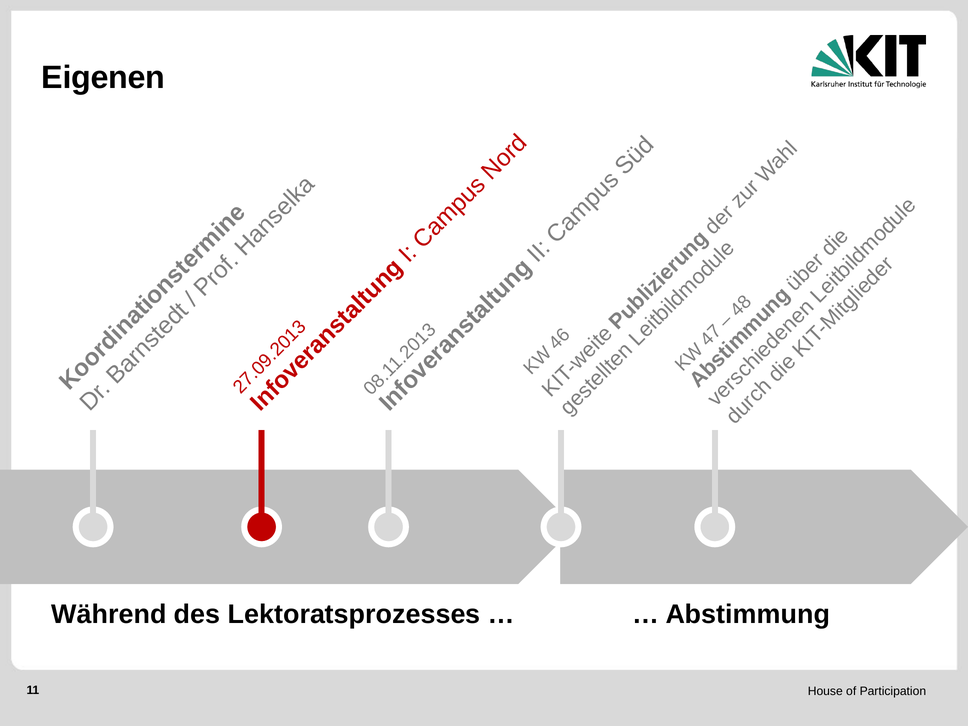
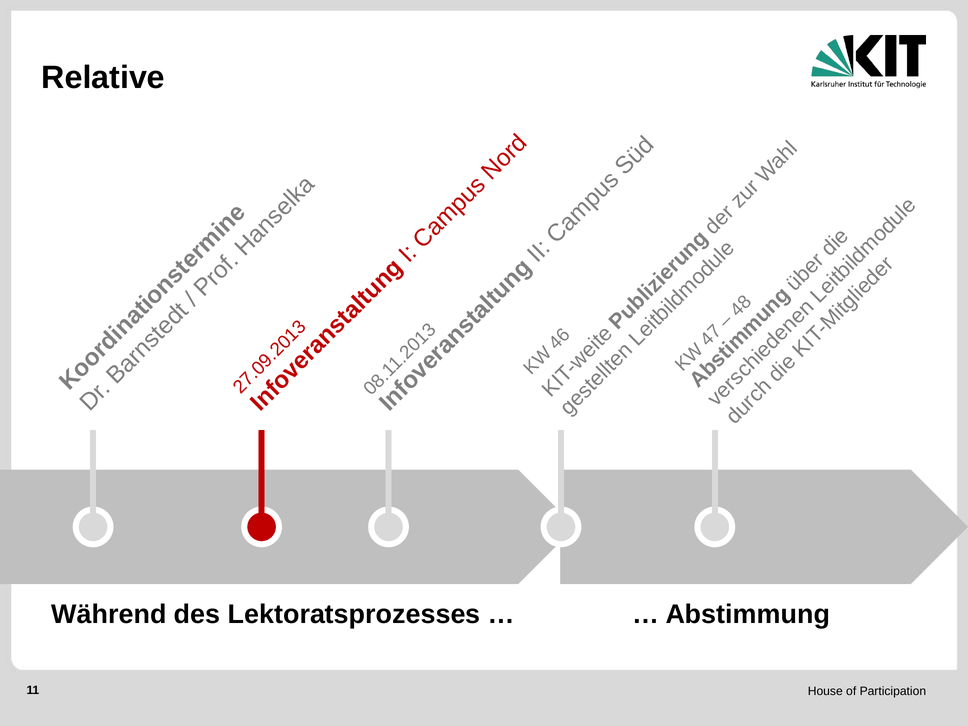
Eigenen: Eigenen -> Relative (103, 78)
